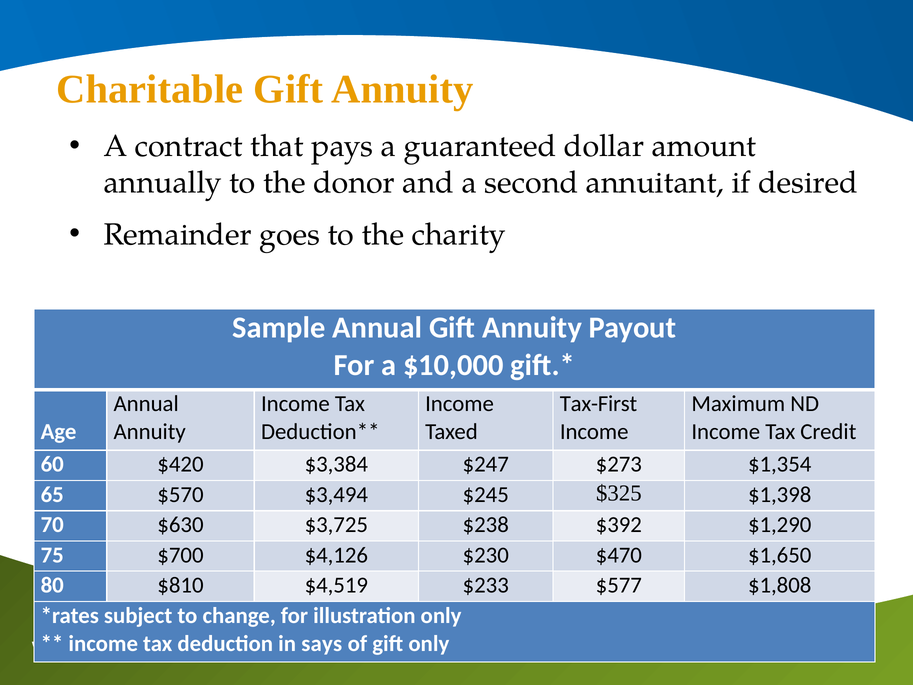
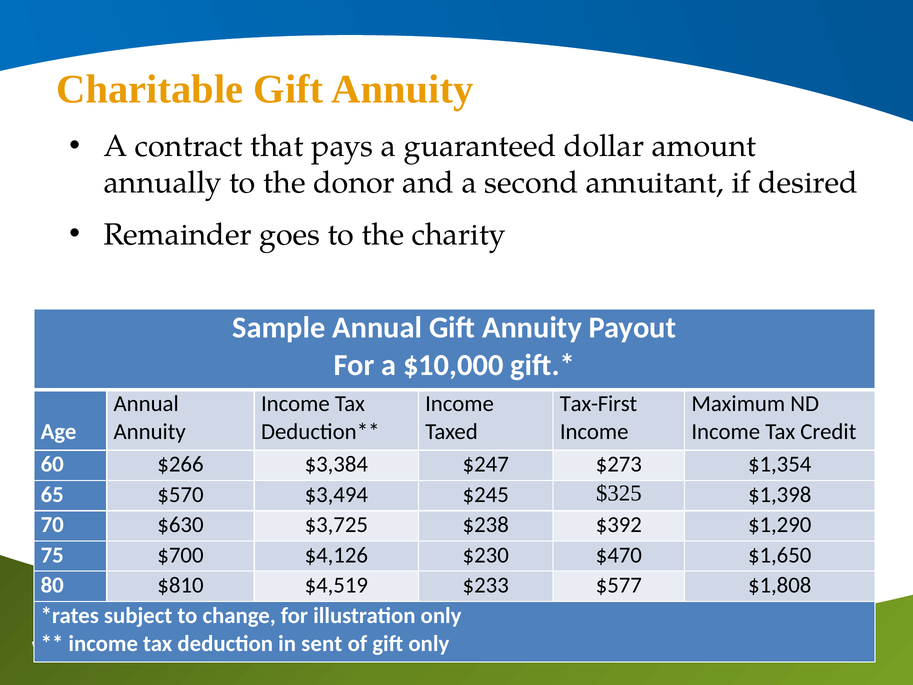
$420: $420 -> $266 (180, 464)
says: says -> sent (322, 643)
